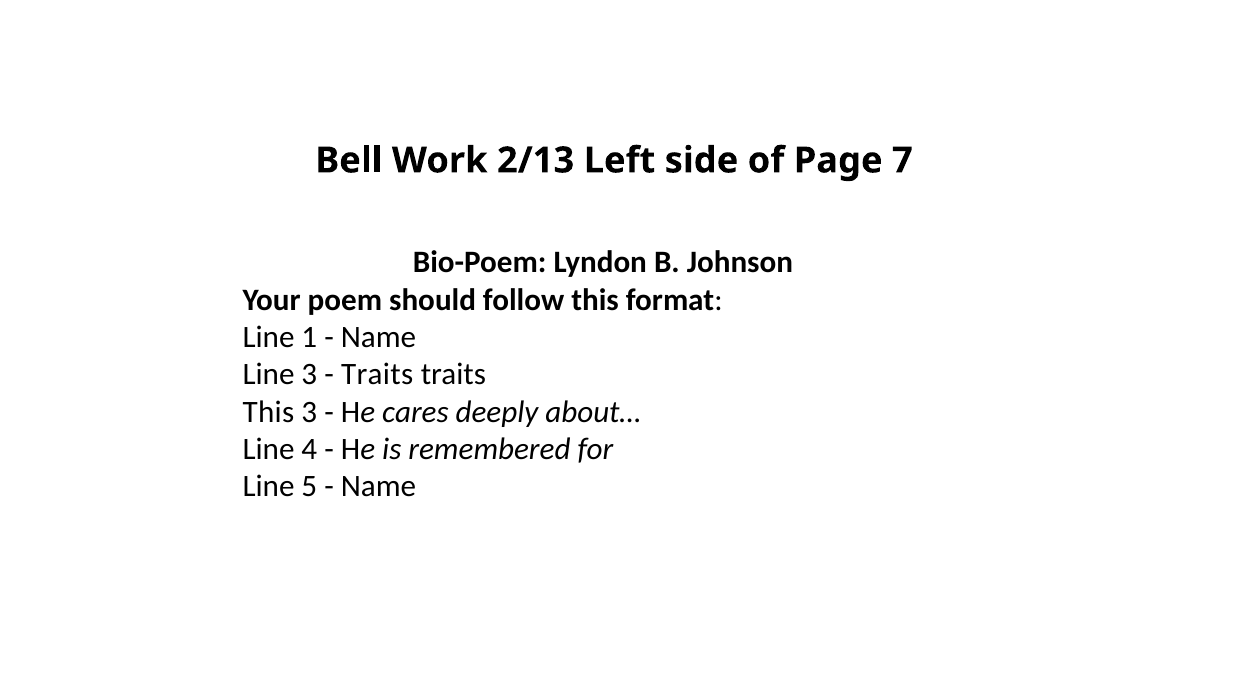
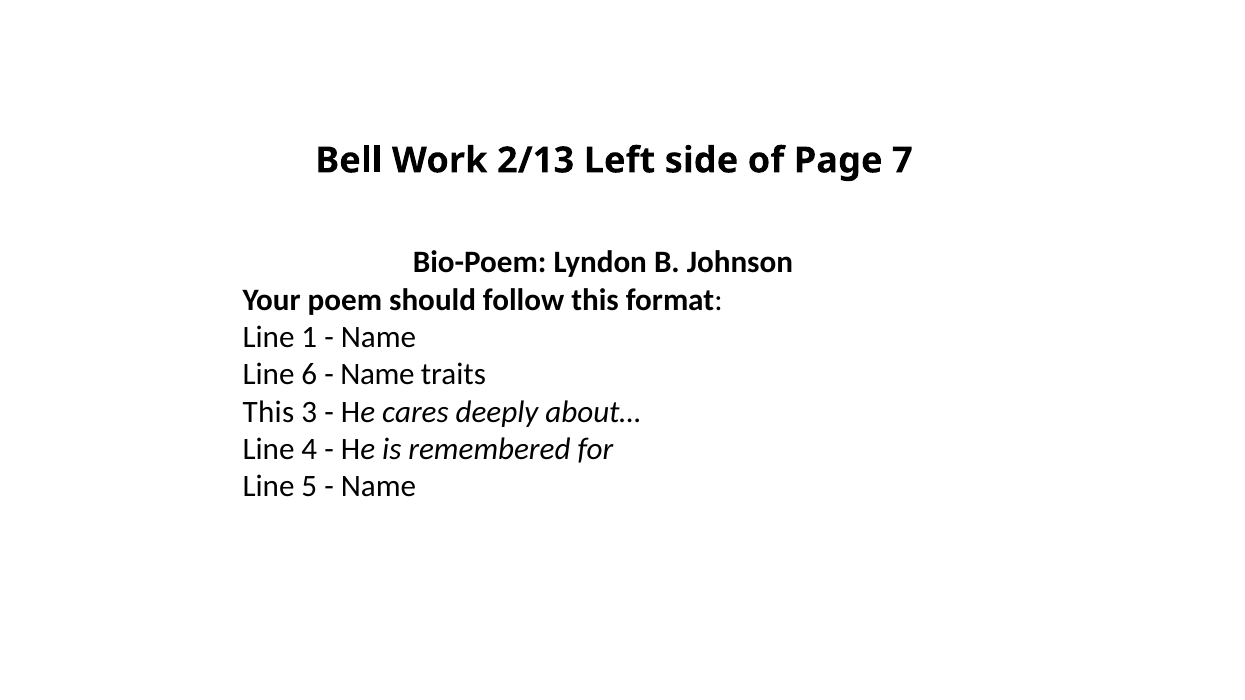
Line 3: 3 -> 6 (309, 375)
Traits: Traits -> Name (377, 375)
